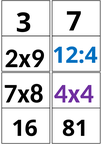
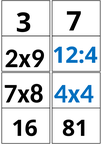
4x4 colour: purple -> blue (74, 94)
